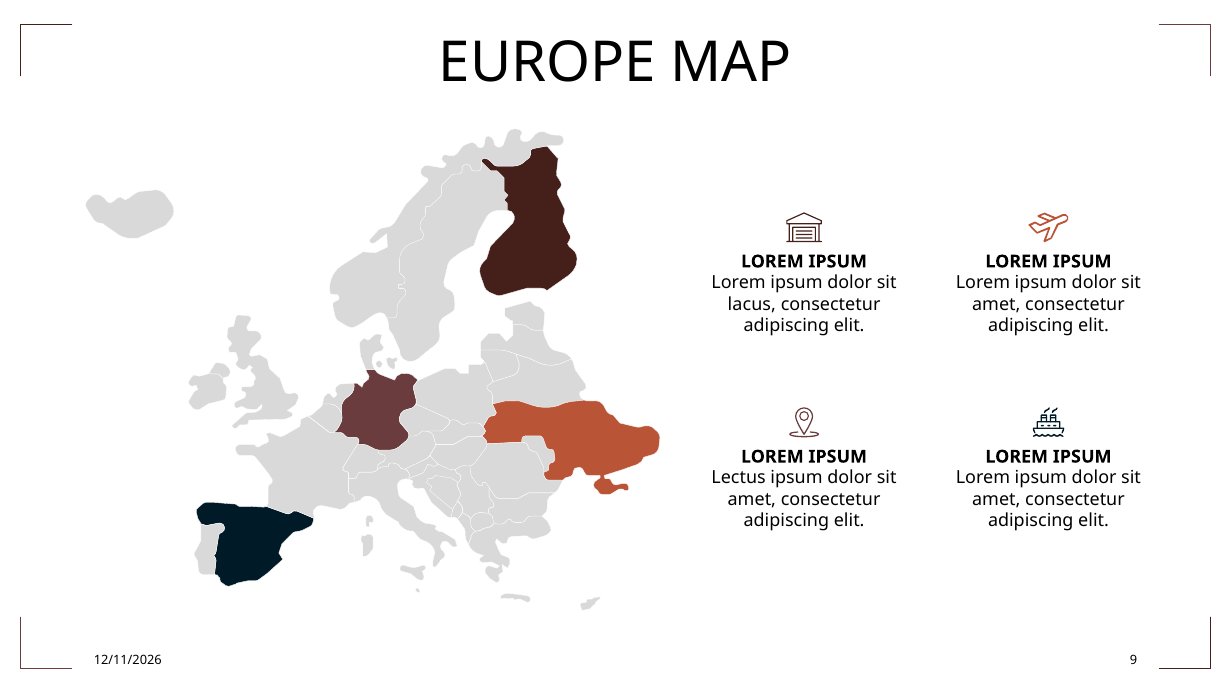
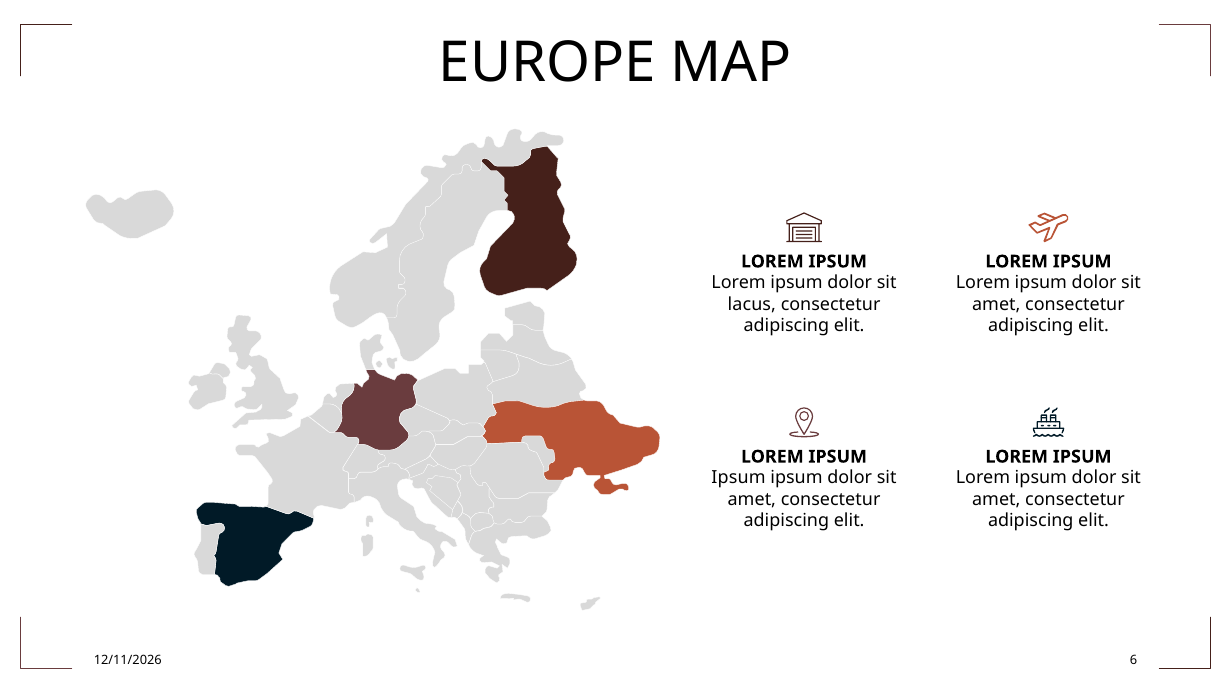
Lectus: Lectus -> Ipsum (738, 477)
9: 9 -> 6 (1134, 660)
